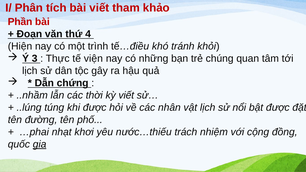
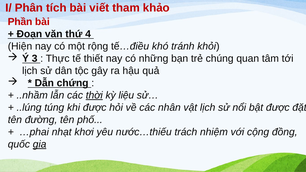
trình: trình -> rộng (98, 46)
viện: viện -> thiết (93, 59)
thời underline: none -> present (94, 95)
kỳ viết: viết -> liệu (126, 95)
